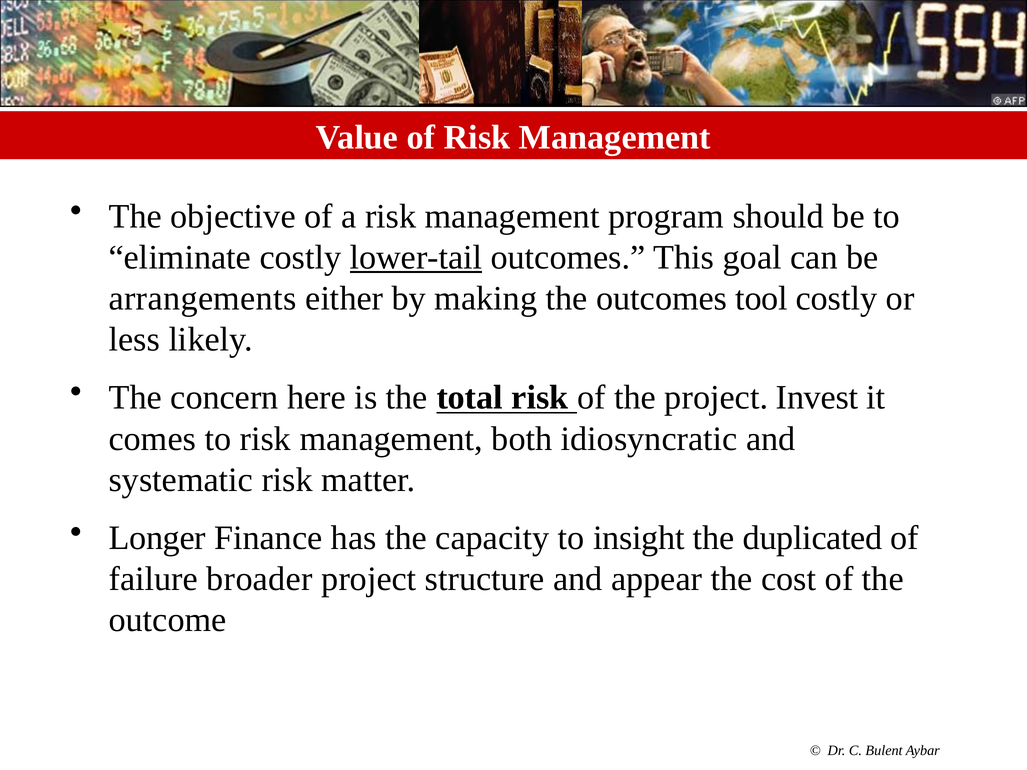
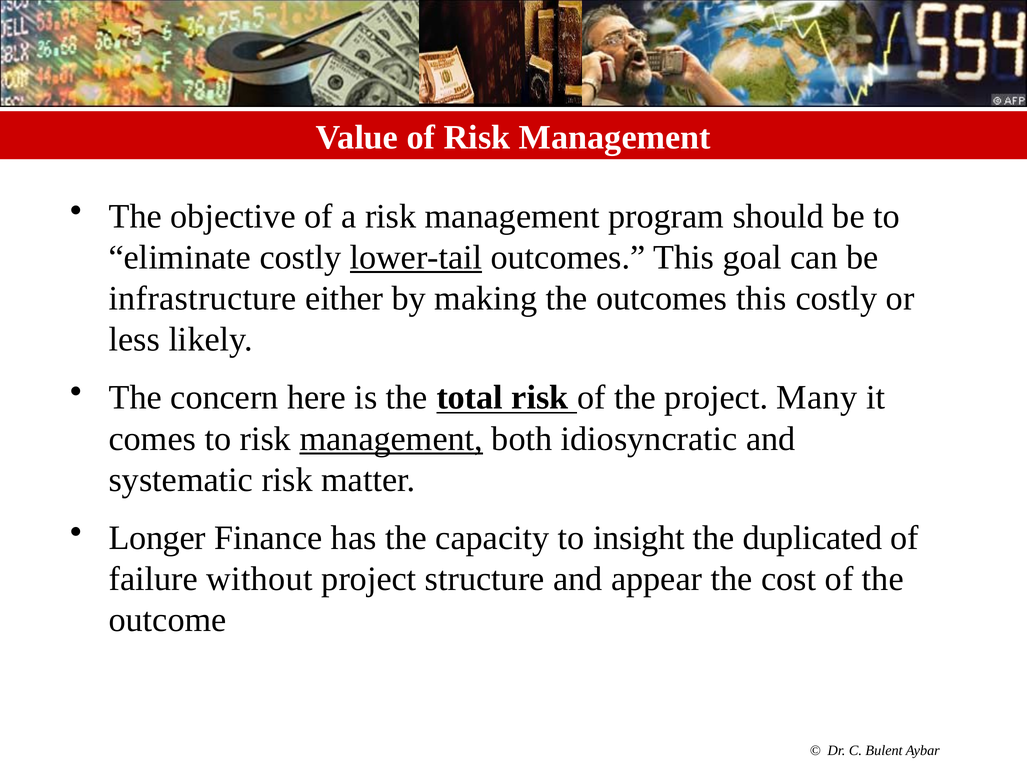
arrangements: arrangements -> infrastructure (203, 299)
the outcomes tool: tool -> this (761, 299)
Invest: Invest -> Many (817, 398)
management underline: none -> present (391, 439)
broader: broader -> without (260, 579)
